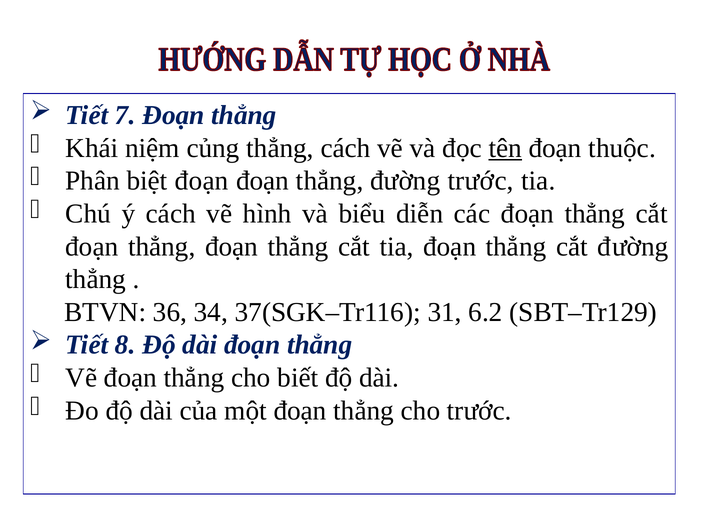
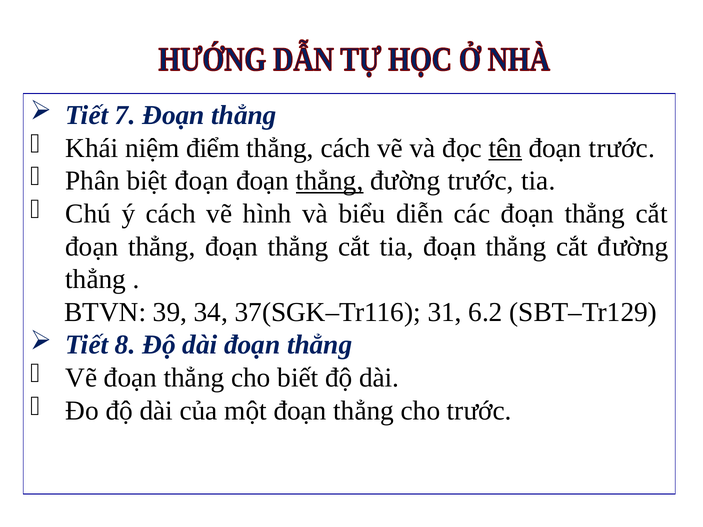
củng: củng -> điểm (213, 148)
đoạn thuộc: thuộc -> trước (622, 148)
thẳng underline: none -> present (330, 181)
36: 36 -> 39 (170, 312)
